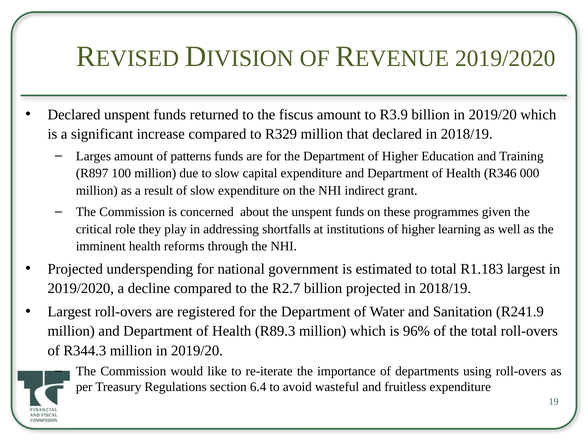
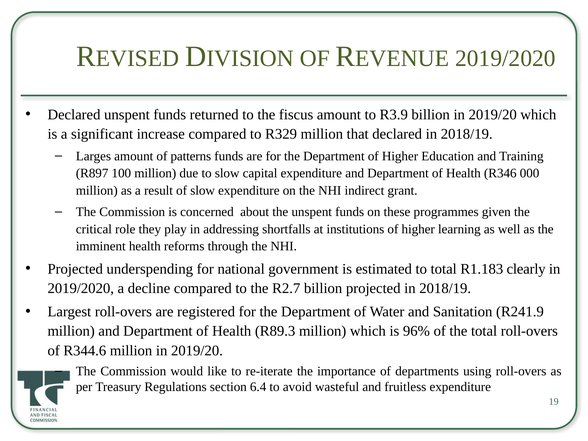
R1.183 largest: largest -> clearly (526, 269)
R344.3: R344.3 -> R344.6 (85, 351)
